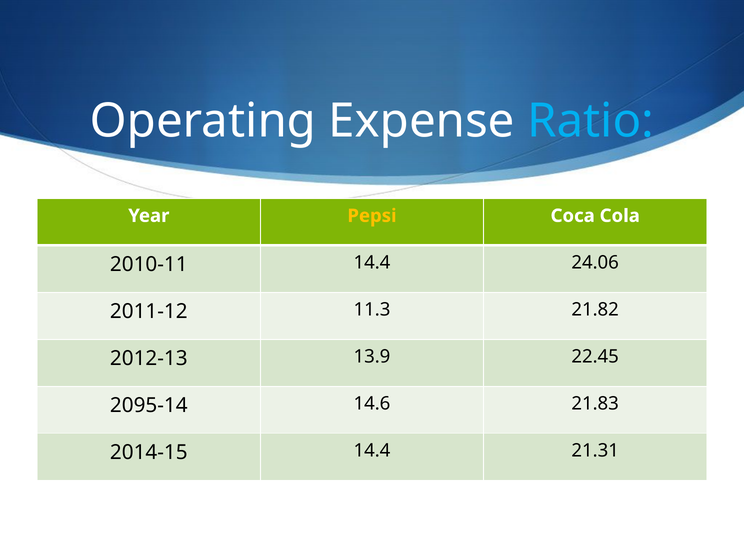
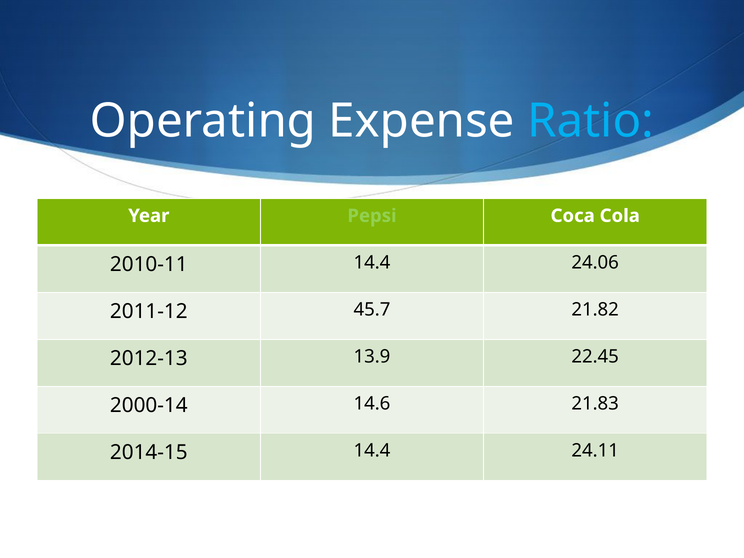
Pepsi colour: yellow -> light green (372, 216)
11.3: 11.3 -> 45.7 (372, 310)
2095-14: 2095-14 -> 2000-14 (149, 405)
21.31: 21.31 -> 24.11 (595, 451)
